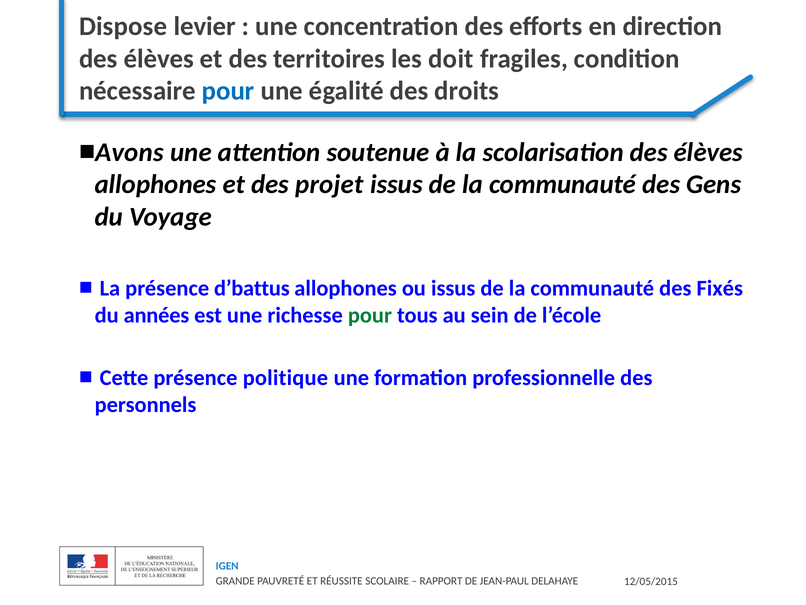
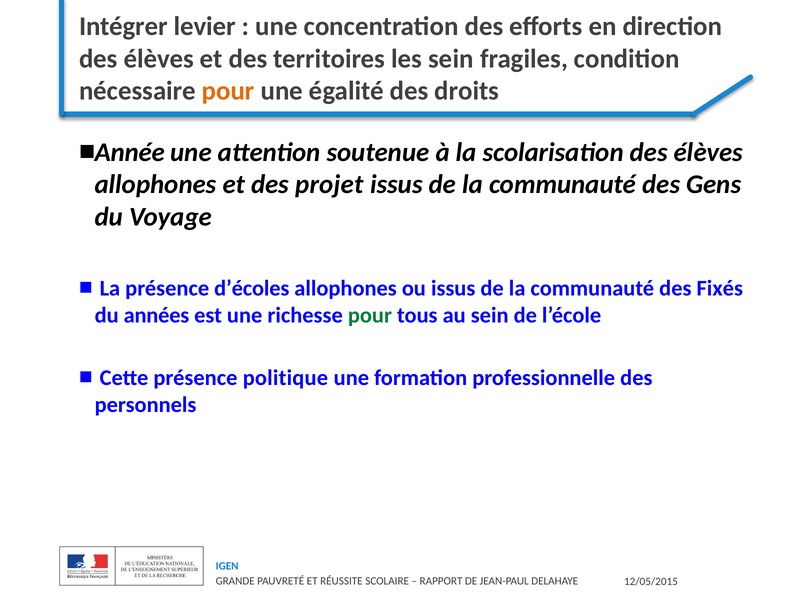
Dispose: Dispose -> Intégrer (123, 26)
les doit: doit -> sein (451, 59)
pour colour: blue -> orange (228, 91)
Avons: Avons -> Année (130, 152)
d’battus: d’battus -> d’écoles (252, 288)
